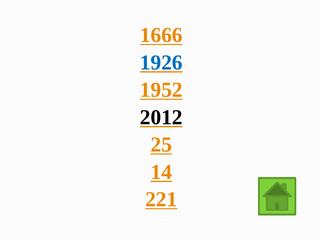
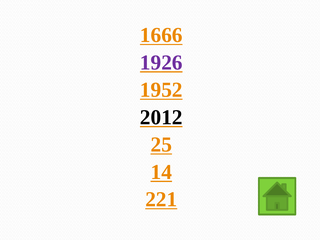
1926 colour: blue -> purple (161, 62)
